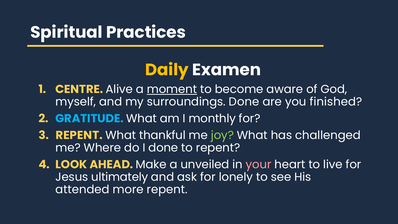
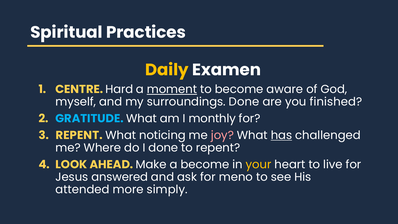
Alive: Alive -> Hard (119, 89)
thankful: thankful -> noticing (162, 135)
joy colour: light green -> pink (222, 135)
has underline: none -> present (281, 135)
a unveiled: unveiled -> become (205, 164)
your colour: pink -> yellow (259, 164)
ultimately: ultimately -> answered (120, 177)
lonely: lonely -> meno (236, 177)
more repent: repent -> simply (167, 189)
